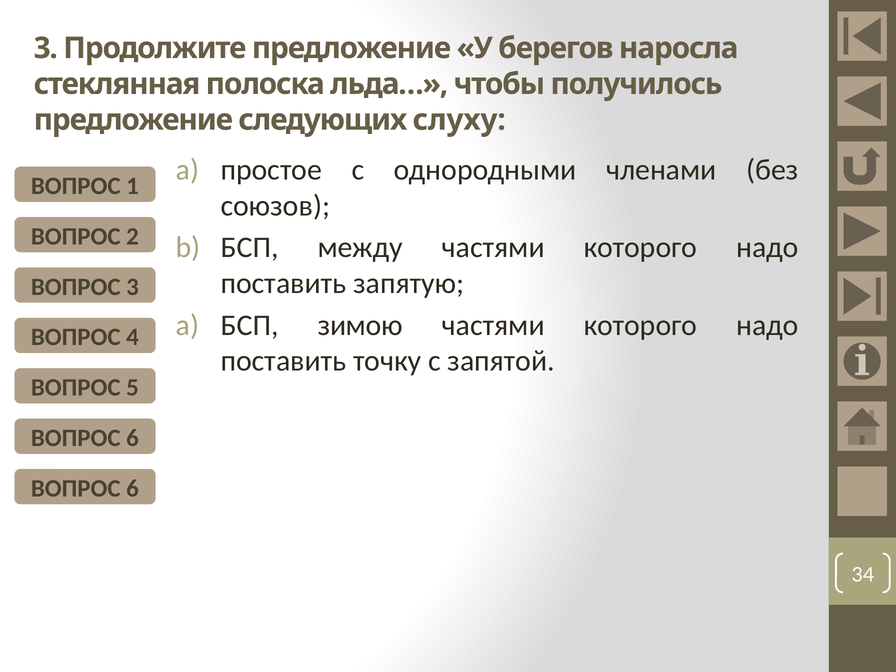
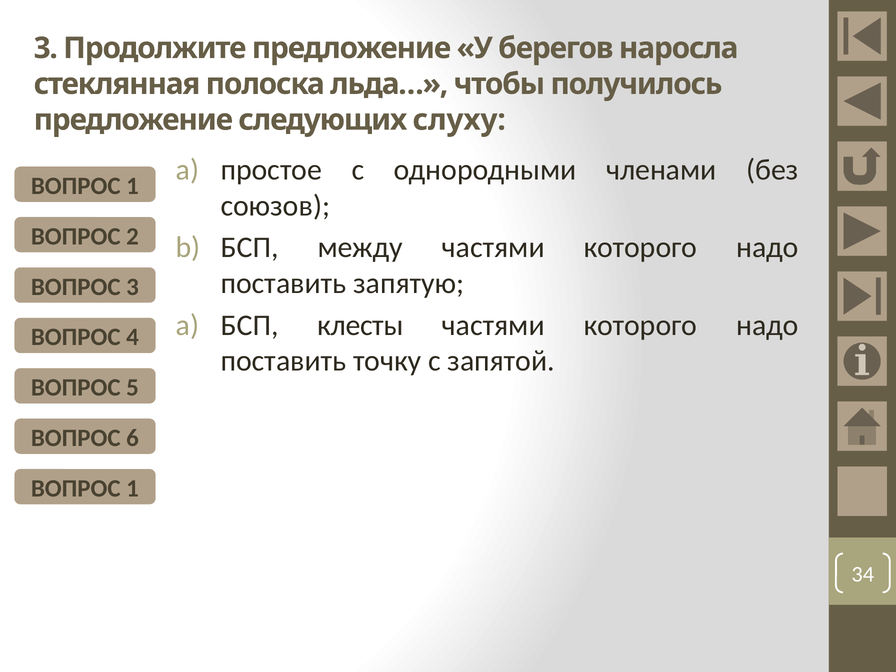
зимою: зимою -> клесты (360, 325)
6: 6 -> 1 (133, 488)
